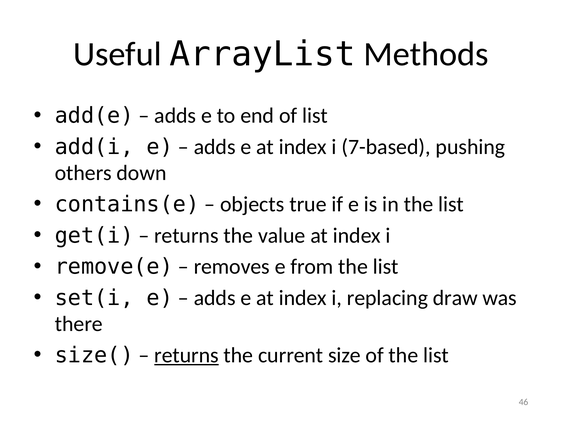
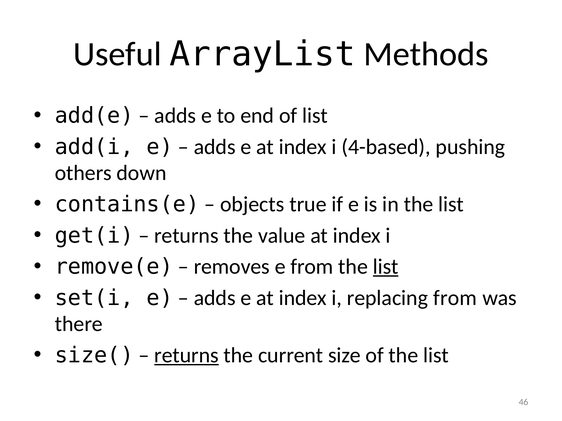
7-based: 7-based -> 4-based (386, 147)
list underline: none -> present (386, 267)
replacing draw: draw -> from (455, 298)
